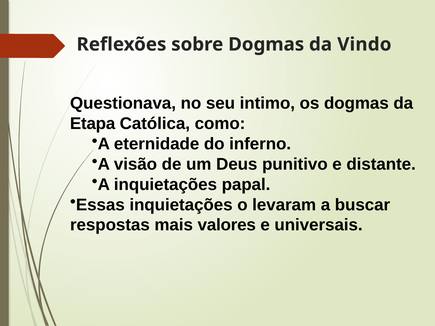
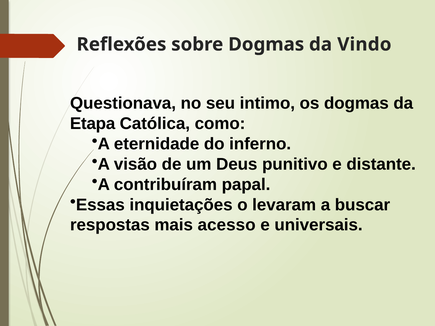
A inquietações: inquietações -> contribuíram (165, 185)
valores: valores -> acesso (227, 225)
